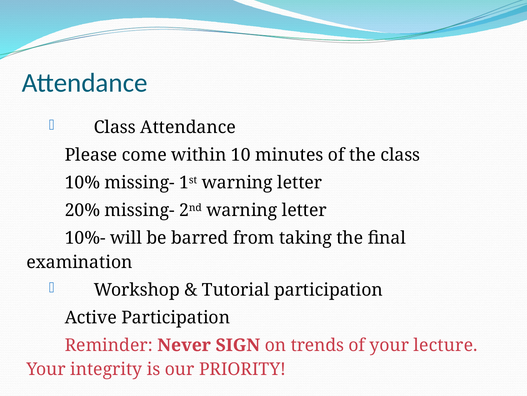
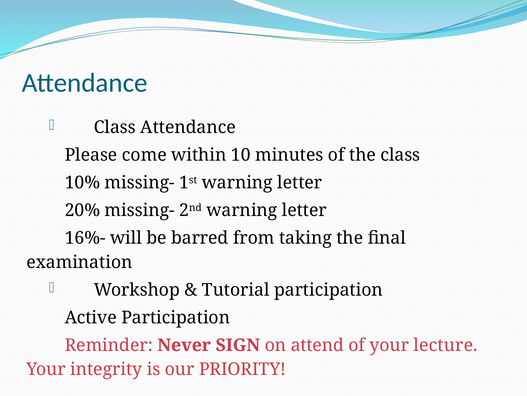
10%-: 10%- -> 16%- (85, 238)
trends: trends -> attend (317, 345)
